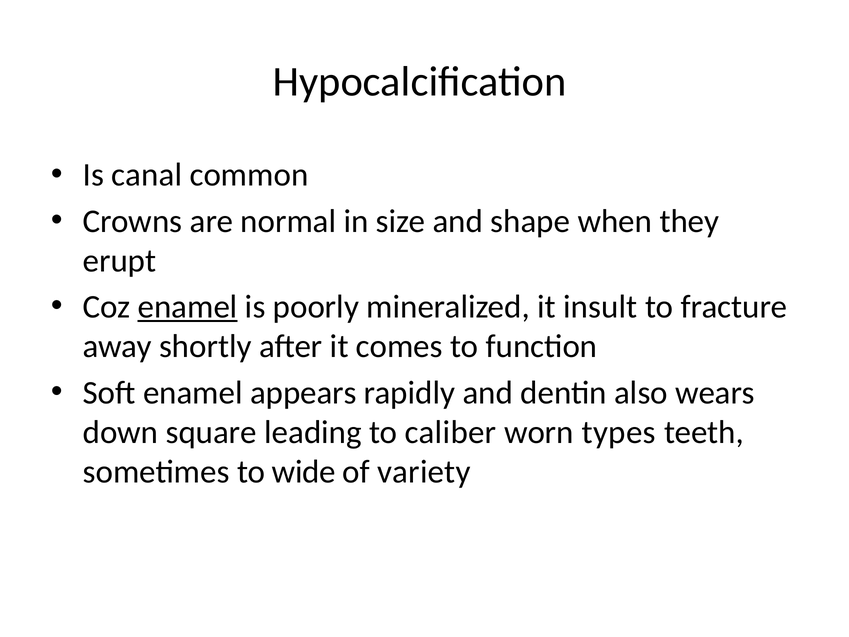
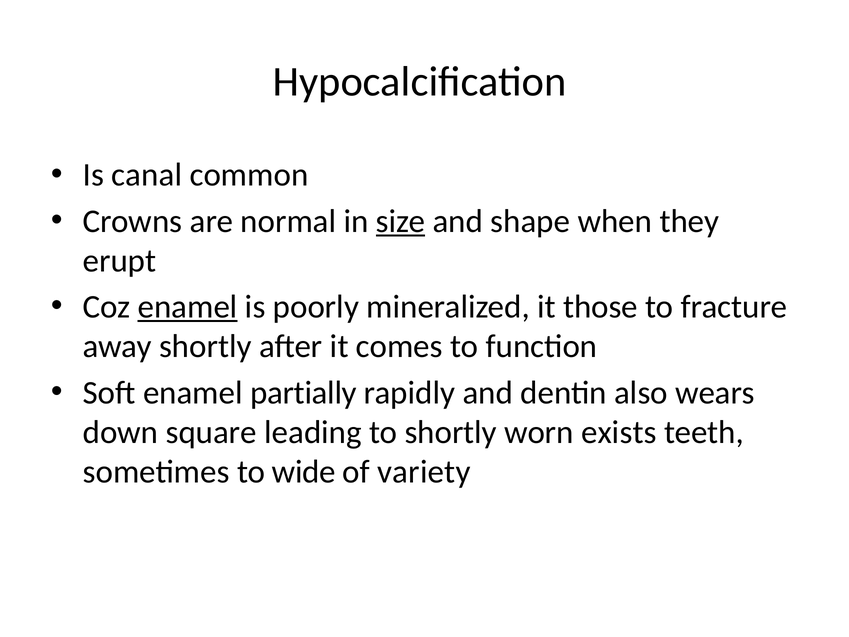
size underline: none -> present (401, 221)
insult: insult -> those (601, 307)
appears: appears -> partially (303, 392)
to caliber: caliber -> shortly (451, 432)
types: types -> exists (619, 432)
